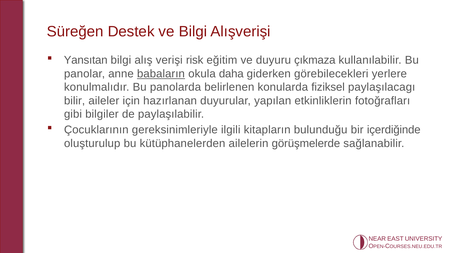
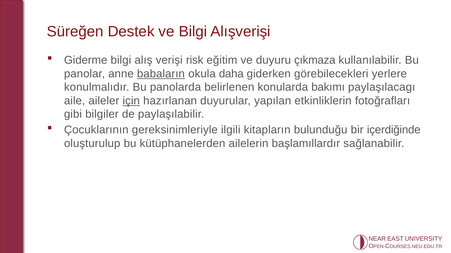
Yansıtan: Yansıtan -> Giderme (86, 60)
fiziksel: fiziksel -> bakımı (328, 87)
bilir: bilir -> aile (75, 101)
için underline: none -> present (131, 101)
görüşmelerde: görüşmelerde -> başlamıllardır (306, 144)
